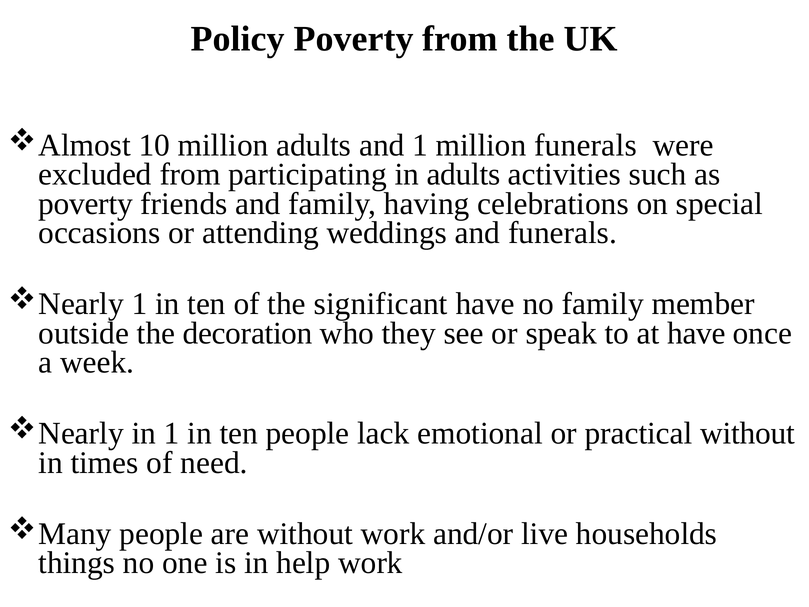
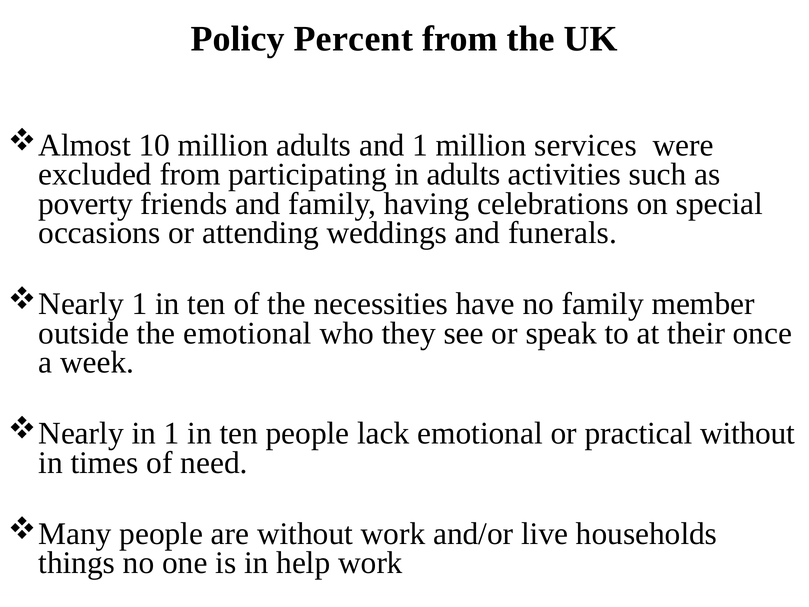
Policy Poverty: Poverty -> Percent (353, 39)
million funerals: funerals -> services (585, 145)
significant: significant -> necessities (381, 304)
the decoration: decoration -> emotional (247, 333)
at have: have -> their (696, 333)
